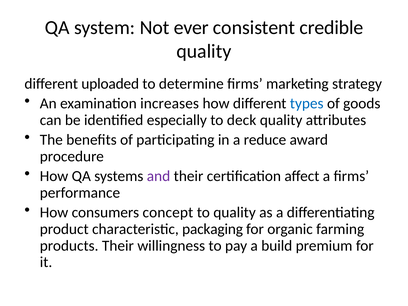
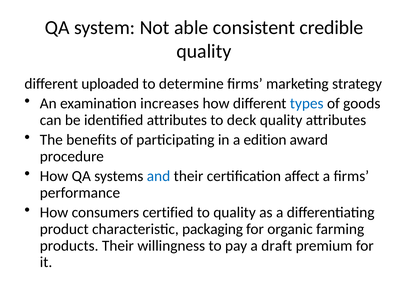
ever: ever -> able (191, 28)
identified especially: especially -> attributes (177, 120)
reduce: reduce -> edition (265, 140)
and colour: purple -> blue (159, 176)
concept: concept -> certified (168, 213)
build: build -> draft (277, 246)
